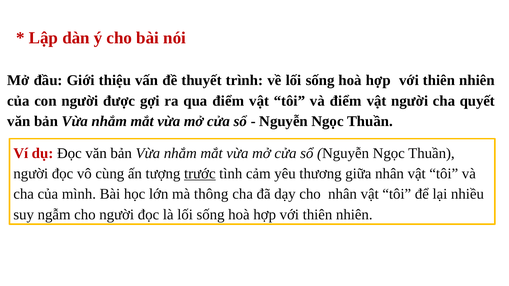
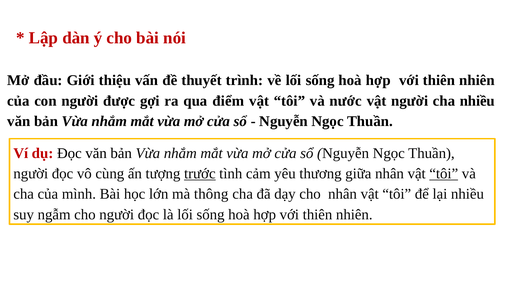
và điểm: điểm -> nước (346, 101)
cha quyết: quyết -> nhiều (477, 101)
tôi underline: none -> present (444, 174)
